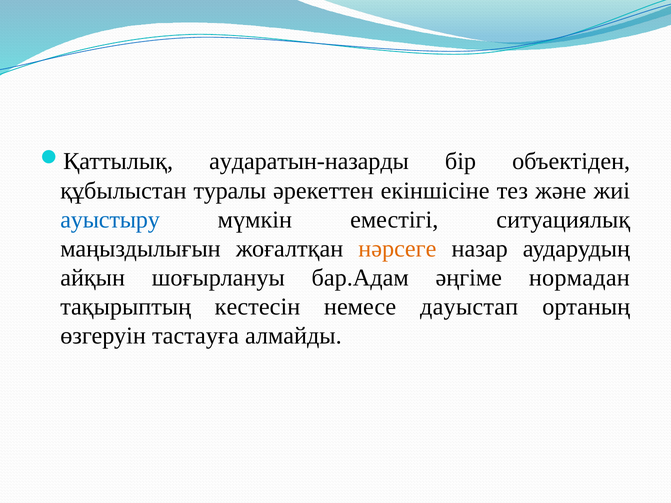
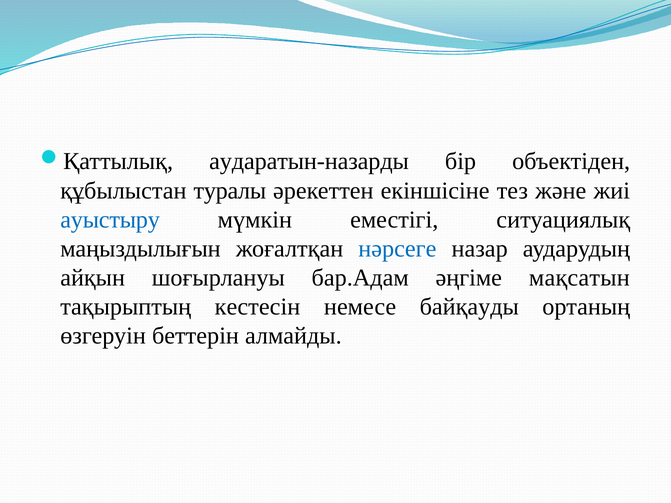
нәрсеге colour: orange -> blue (397, 249)
нормадан: нормадан -> мақсатын (579, 278)
дауыстап: дауыстап -> байқауды (469, 307)
тастауға: тастауға -> беттерін (195, 336)
